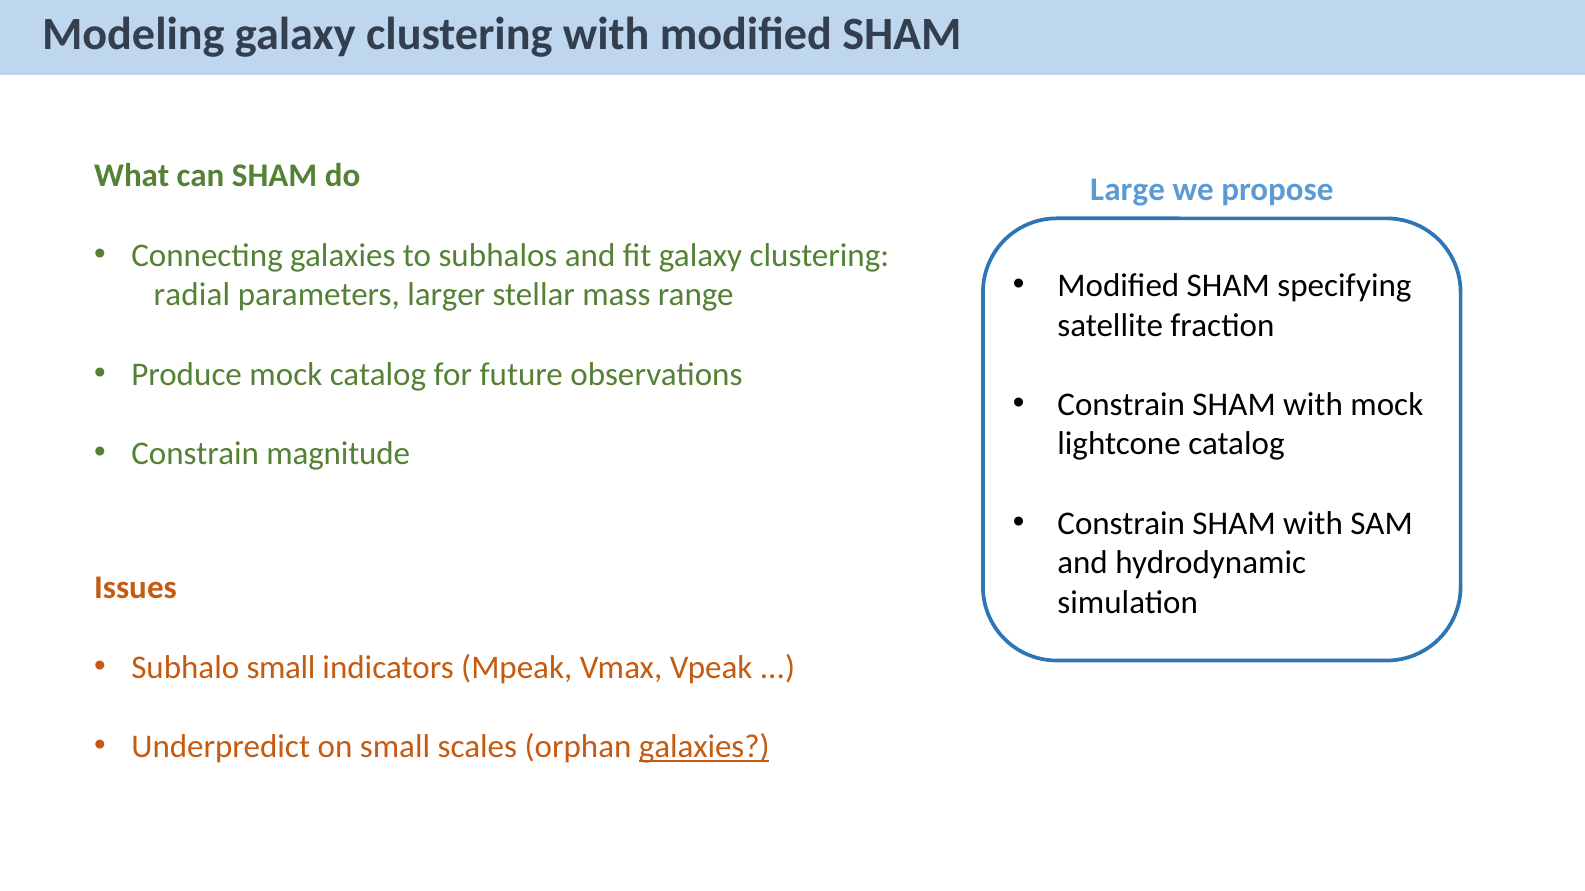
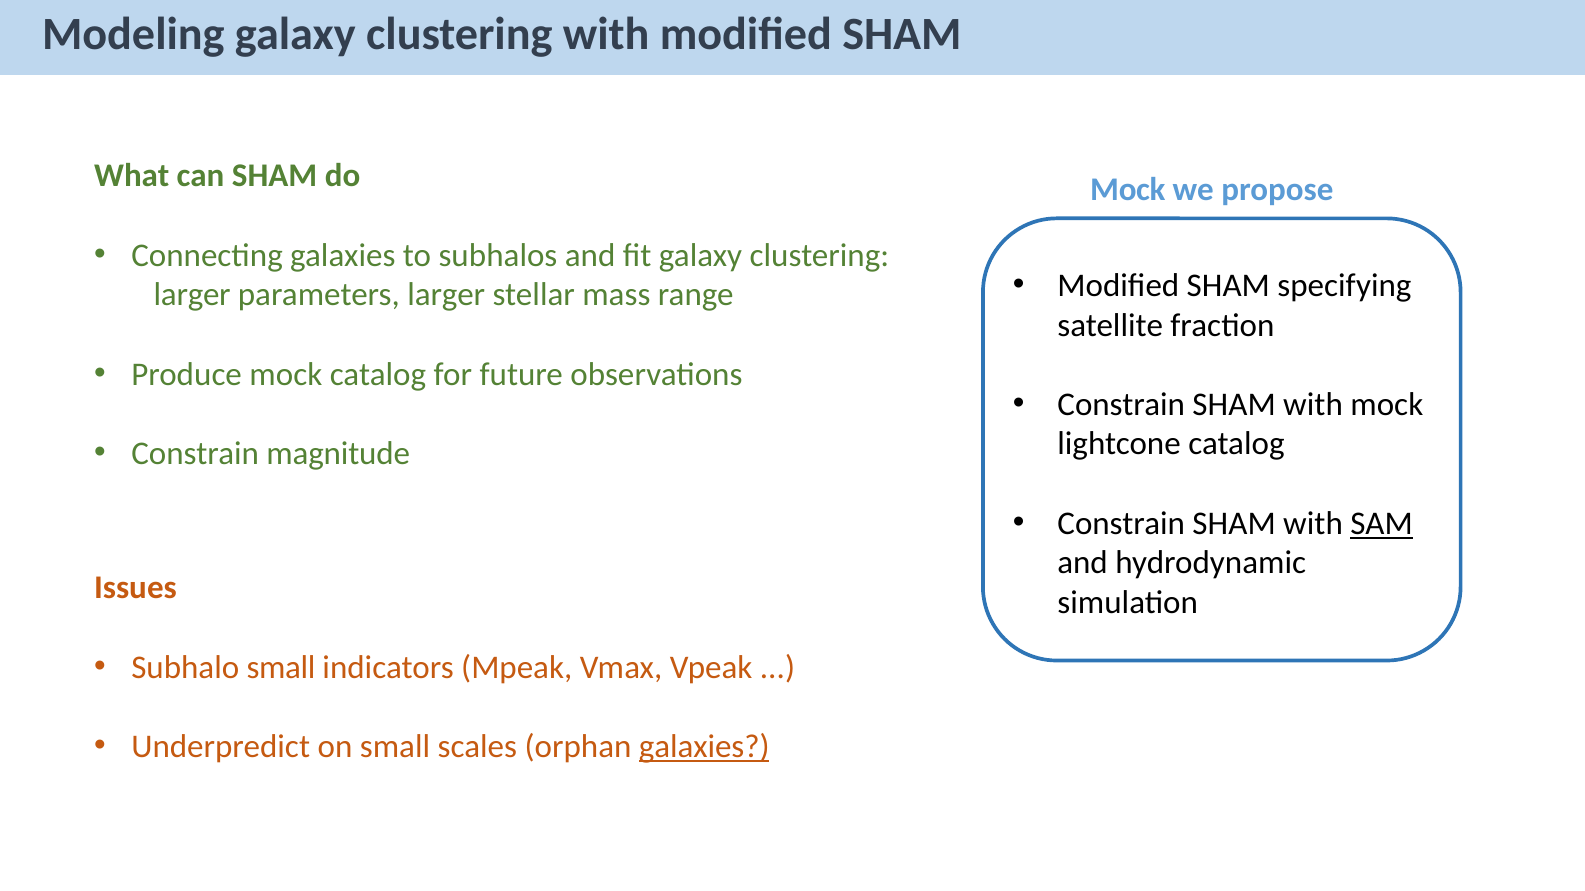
Large: Large -> Mock (1128, 189)
radial: radial -> larger (192, 295)
SAM underline: none -> present (1381, 524)
